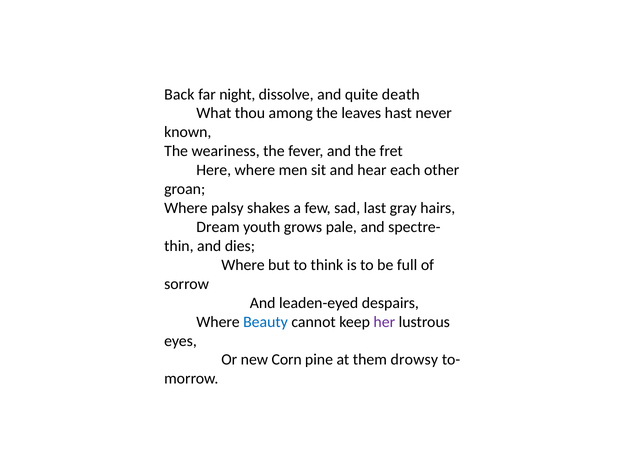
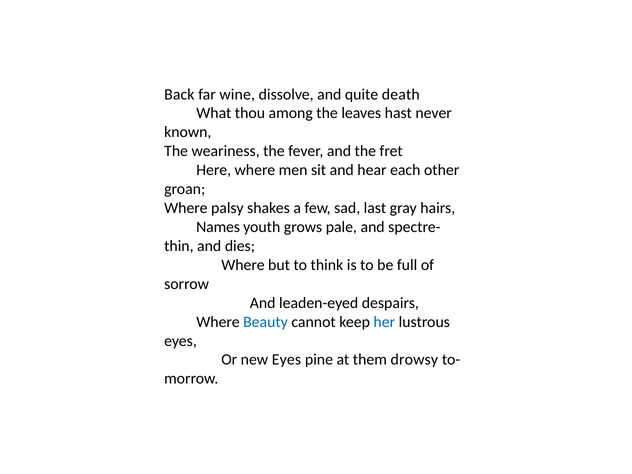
night: night -> wine (237, 94)
Dream: Dream -> Names (218, 227)
her colour: purple -> blue (384, 322)
new Corn: Corn -> Eyes (286, 360)
